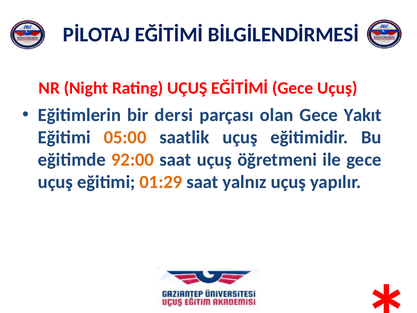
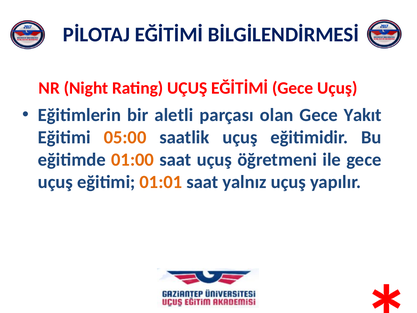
dersi: dersi -> aletli (174, 115)
92:00: 92:00 -> 01:00 (133, 160)
01:29: 01:29 -> 01:01 (161, 182)
